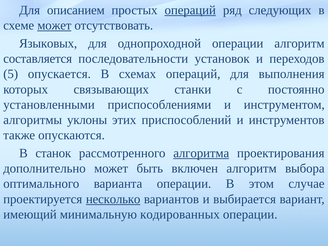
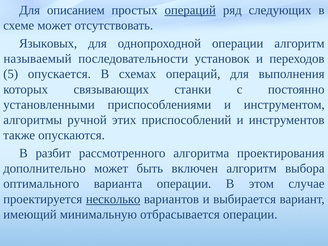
может underline: present -> none (54, 26)
составляется: составляется -> называемый (38, 59)
уклоны: уклоны -> ручной (87, 120)
станок: станок -> разбит (53, 153)
алгоритма underline: present -> none (201, 153)
кодированных: кодированных -> отбрасывается (180, 214)
